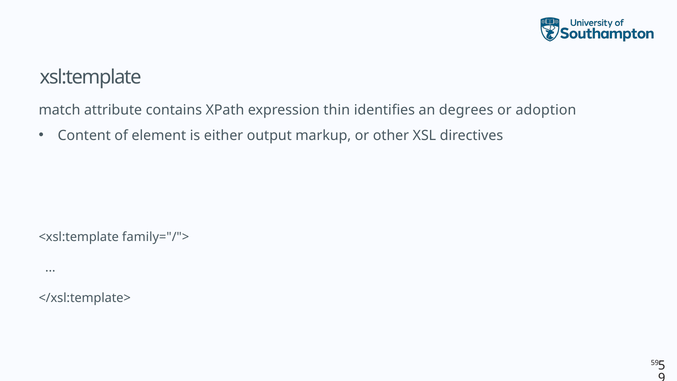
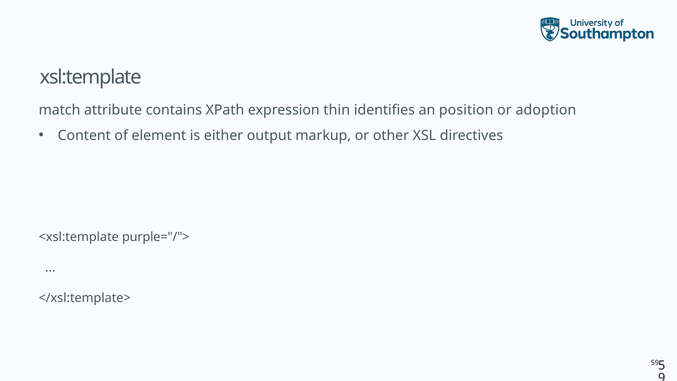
degrees: degrees -> position (466, 110)
family="/">: family="/"> -> purple="/"> (156, 237)
